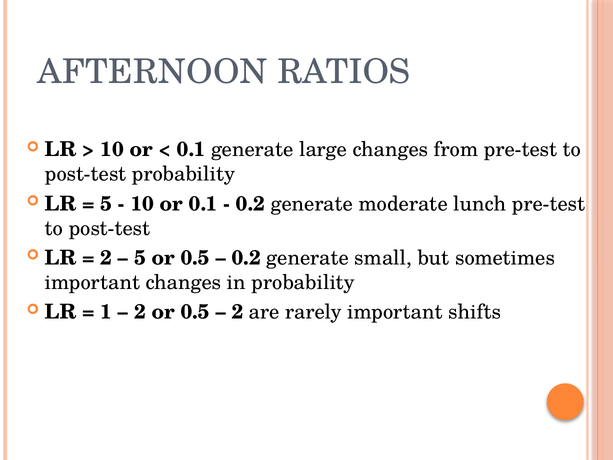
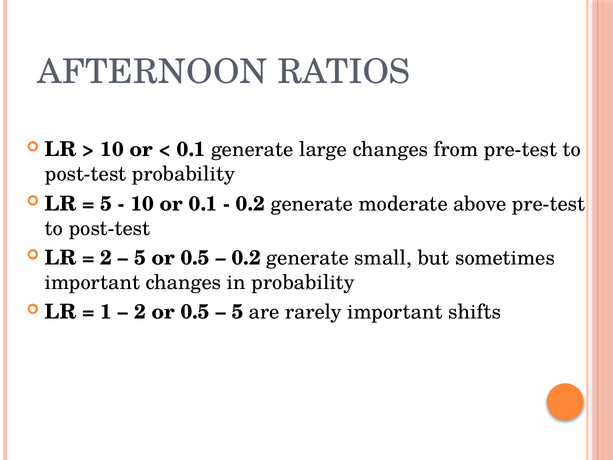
lunch: lunch -> above (480, 204)
2: 2 -> 5 (237, 312)
